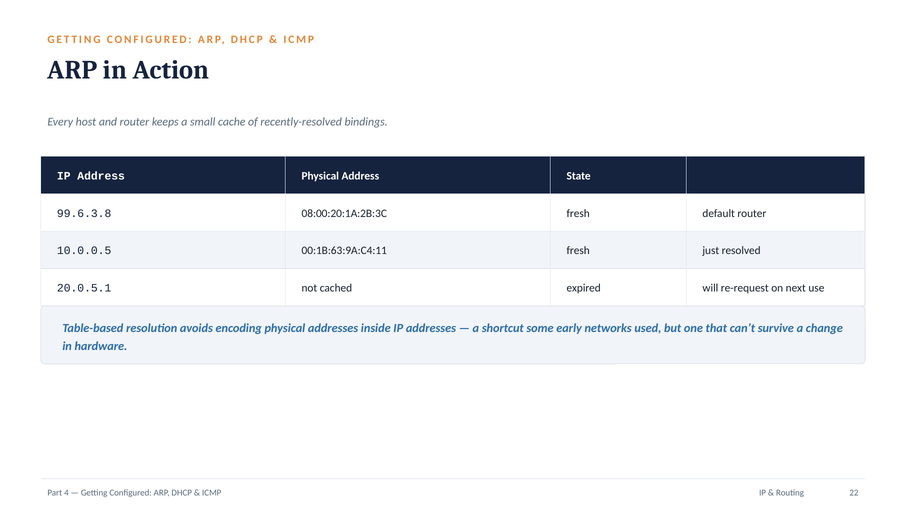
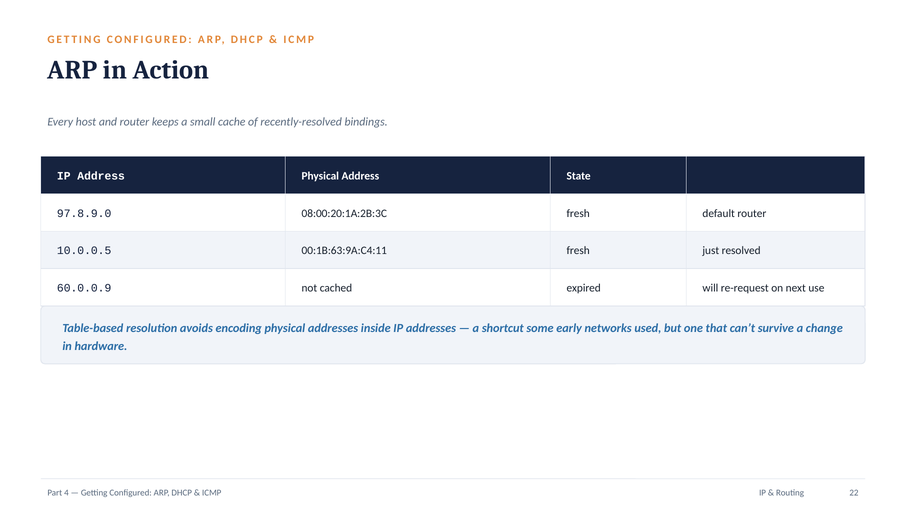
99.6.3.8: 99.6.3.8 -> 97.8.9.0 (84, 213)
20.0.5.1: 20.0.5.1 -> 60.0.0.9 (84, 288)
